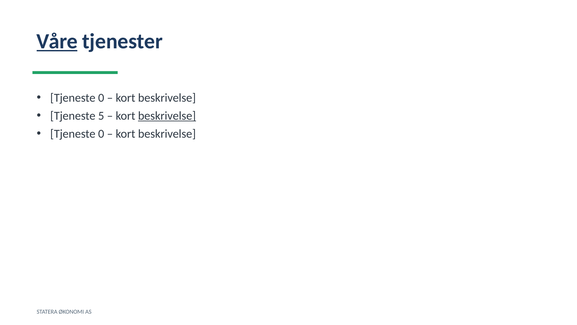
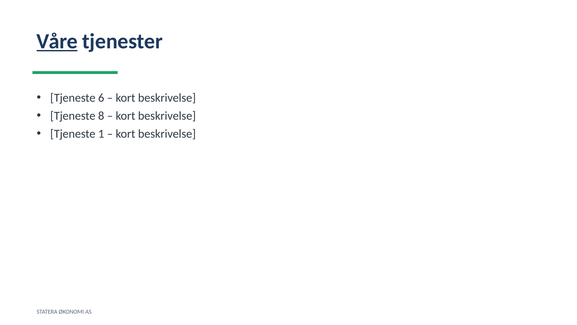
0: 0 -> 6 (101, 98)
5: 5 -> 8 (101, 116)
beskrivelse underline: present -> none (167, 116)
0: 0 -> 1 (101, 134)
